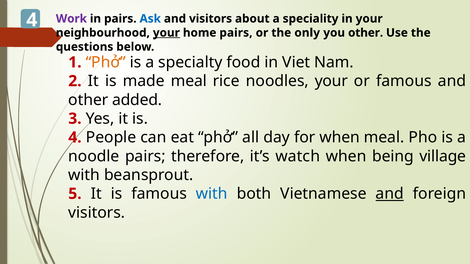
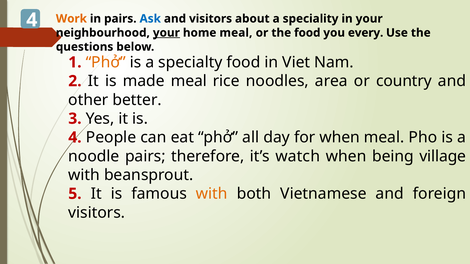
Work colour: purple -> orange (71, 19)
home pairs: pairs -> meal (236, 33)
the only: only -> food (307, 33)
you other: other -> every (366, 33)
noodles your: your -> area (331, 81)
or famous: famous -> country (404, 81)
added: added -> better (137, 100)
with colour: blue -> orange (212, 194)
and underline: present -> none (390, 194)
